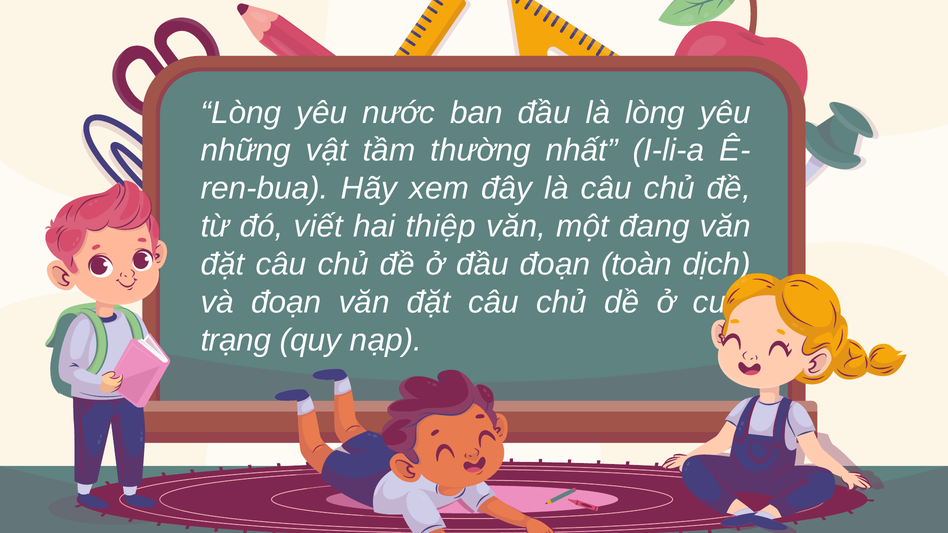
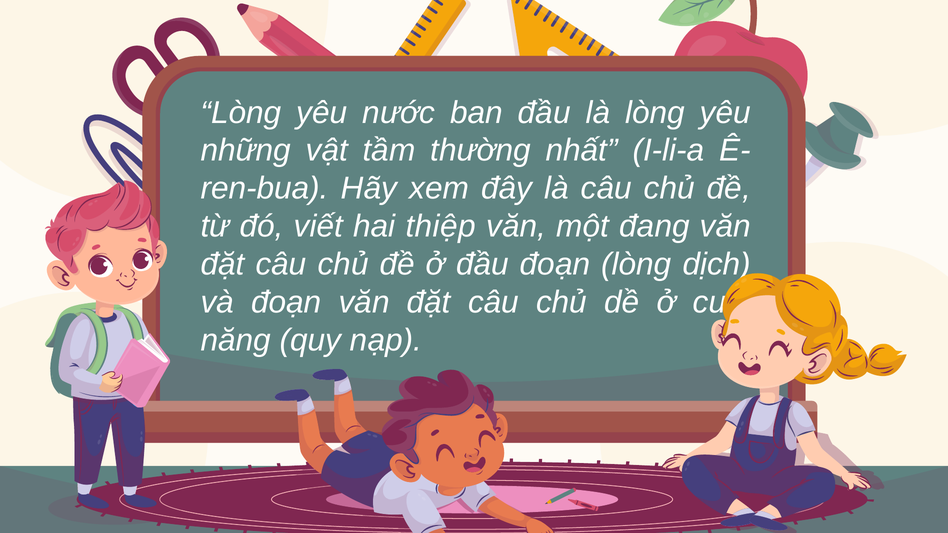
đoạn toàn: toàn -> lòng (636, 264)
trạng: trạng -> năng (236, 340)
